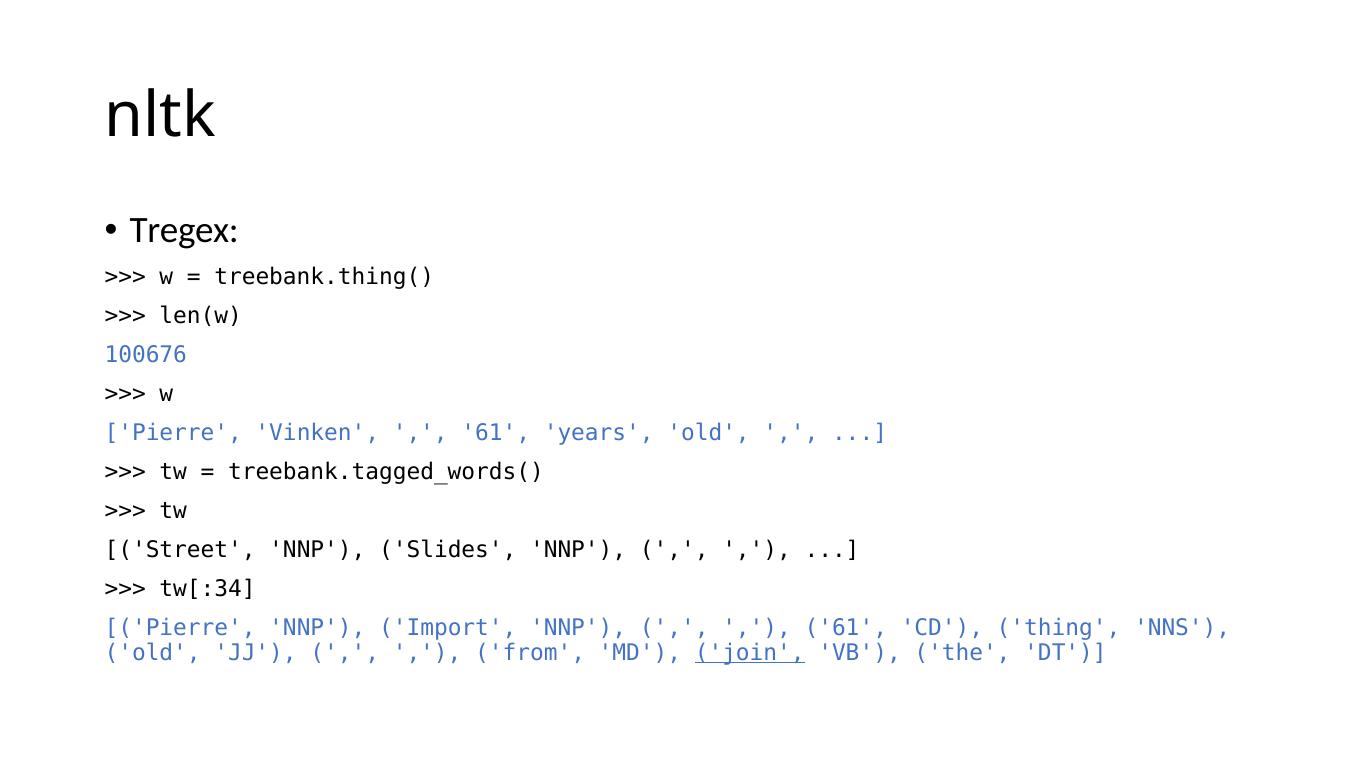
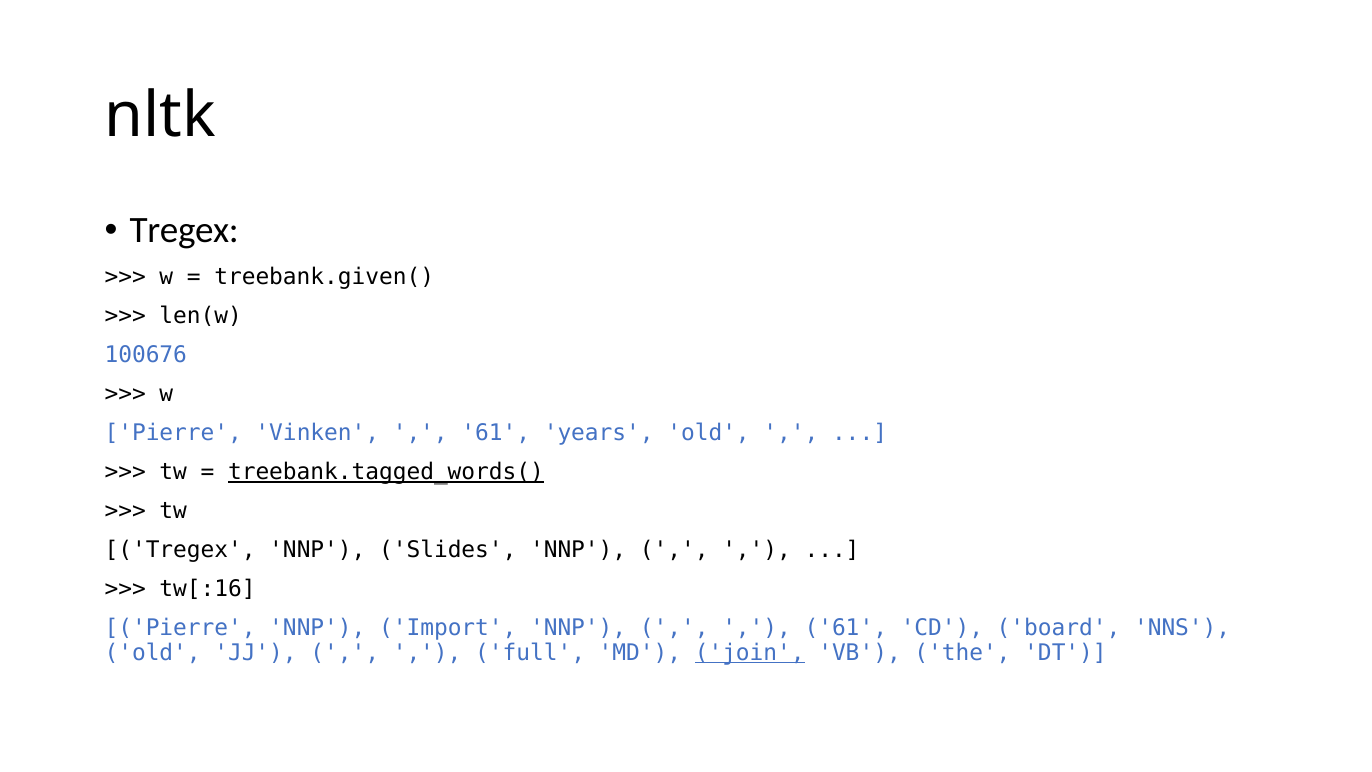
treebank.thing(: treebank.thing( -> treebank.given( (324, 277)
treebank.tagged_words( underline: none -> present (386, 472)
Street: Street -> Tregex (180, 550)
tw[:34: tw[:34 -> tw[:16 (208, 589)
thing: thing -> board (1059, 628)
from: from -> full (530, 653)
